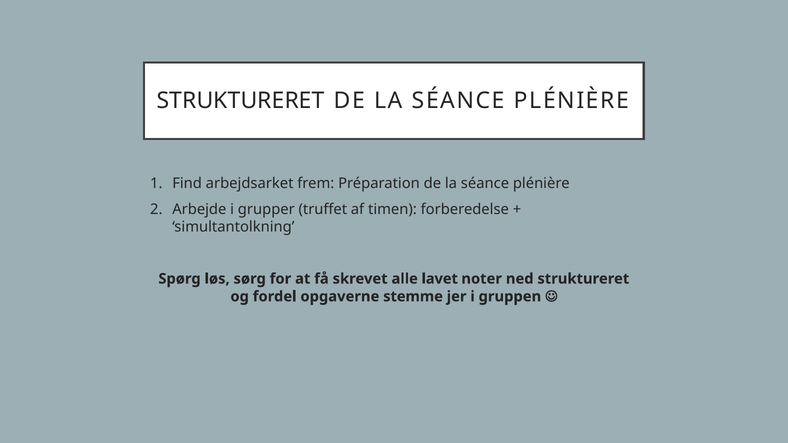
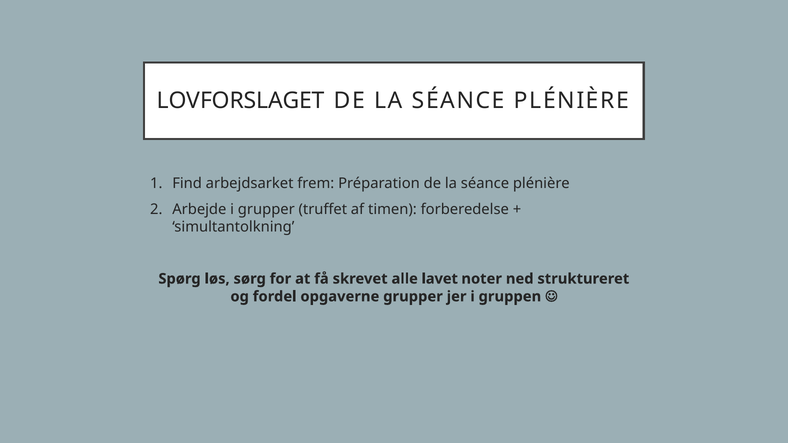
STRUKTURERET: STRUKTURERET -> LOVFORSLAGET (241, 101)
opgaverne stemme: stemme -> grupper (413, 297)
